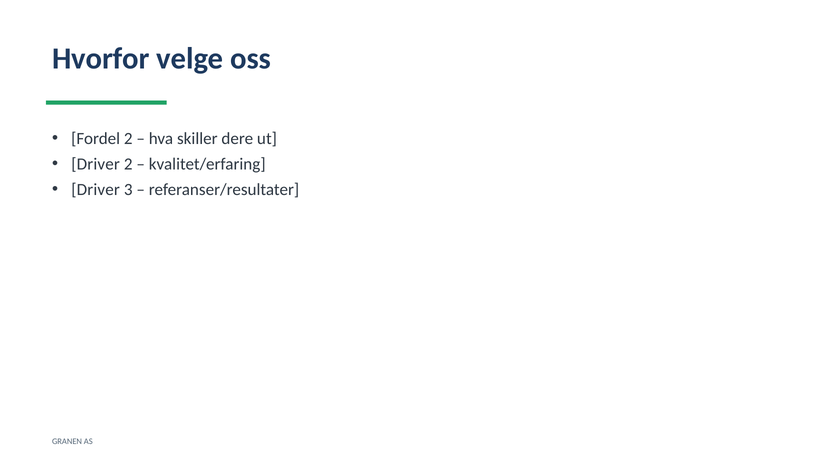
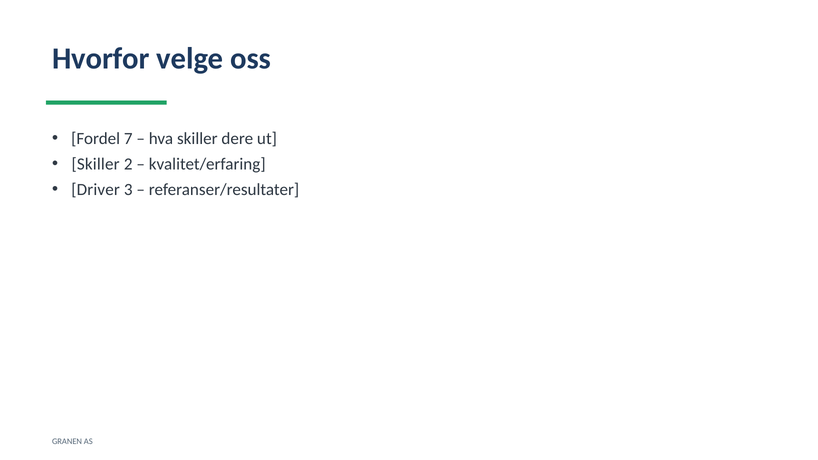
Fordel 2: 2 -> 7 (128, 139)
Driver: Driver -> Skiller (96, 164)
